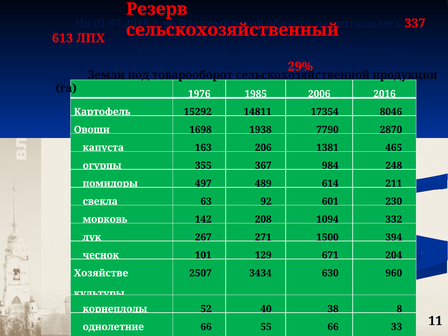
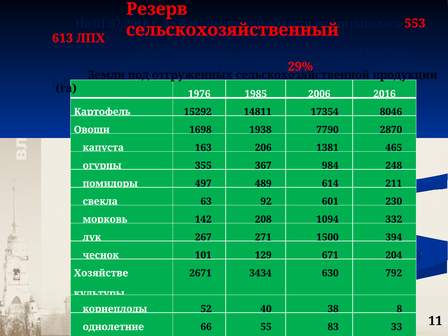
337: 337 -> 553 (415, 23)
товарооборот: товарооборот -> отгруженных (192, 75)
2507: 2507 -> 2671 (200, 273)
960: 960 -> 792 (394, 273)
55 66: 66 -> 83 (333, 327)
